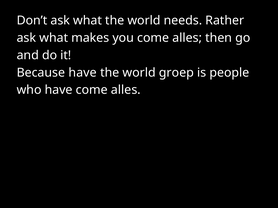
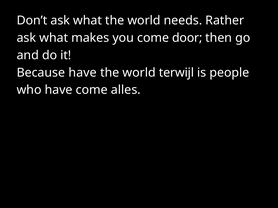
you come alles: alles -> door (187, 38)
groep: groep -> terwijl (176, 73)
